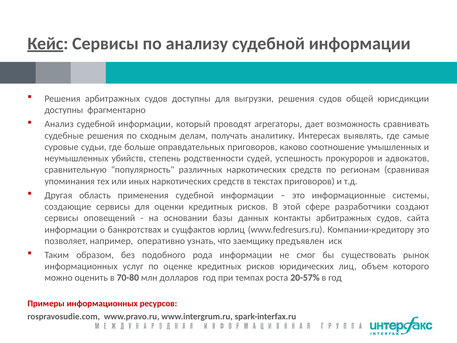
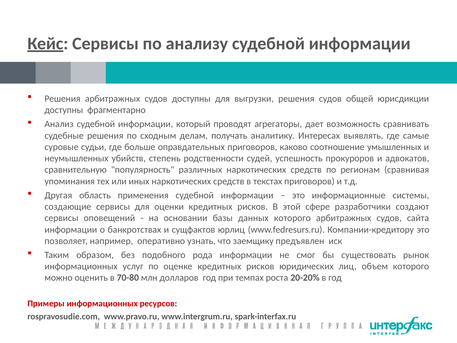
данных контакты: контакты -> которого (292, 218)
20-57%: 20-57% -> 20-20% (305, 278)
